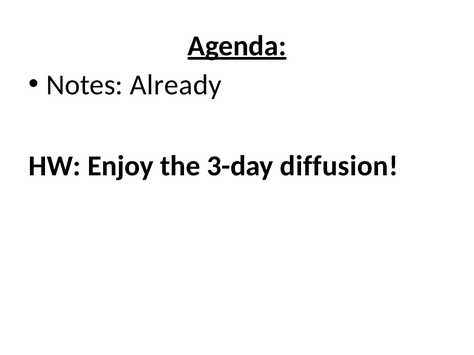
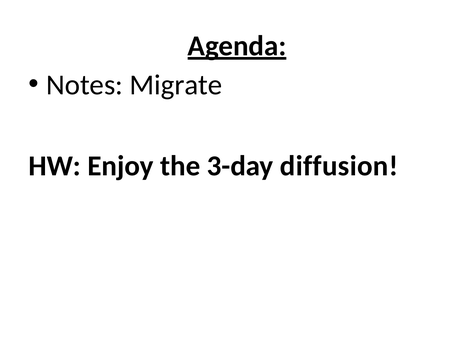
Already: Already -> Migrate (176, 85)
